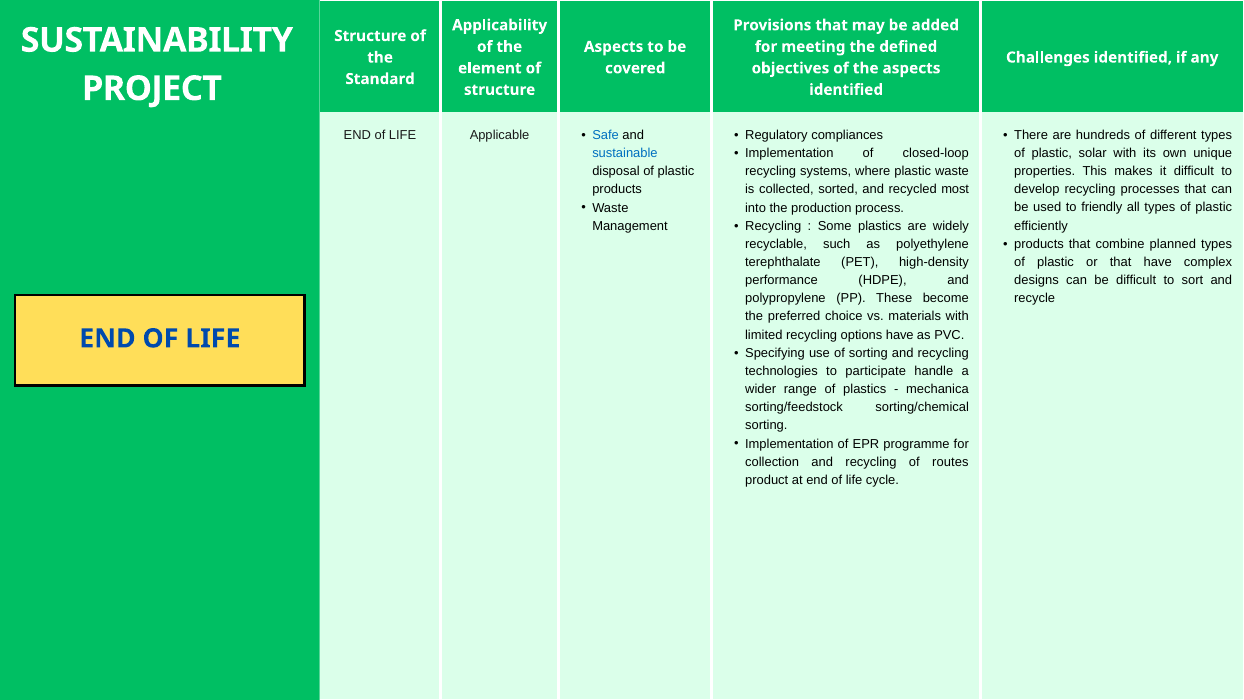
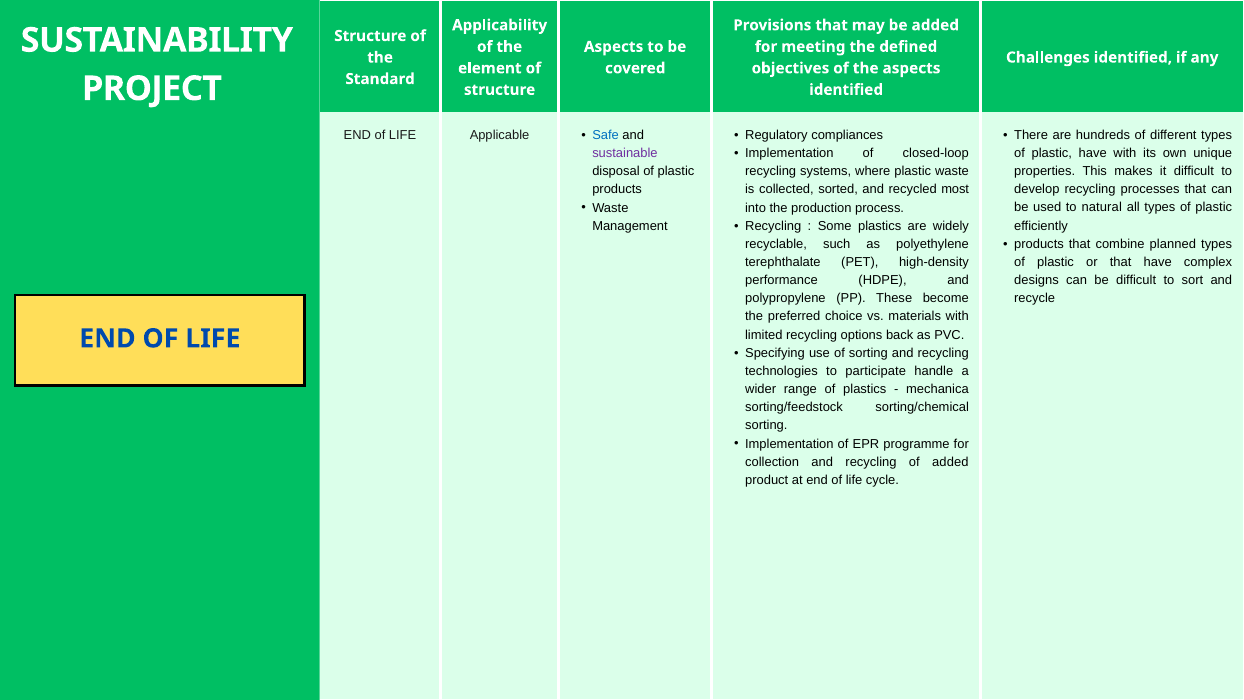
sustainable colour: blue -> purple (625, 153)
plastic solar: solar -> have (1093, 153)
friendly: friendly -> natural (1102, 208)
options have: have -> back (900, 335)
of routes: routes -> added (950, 462)
